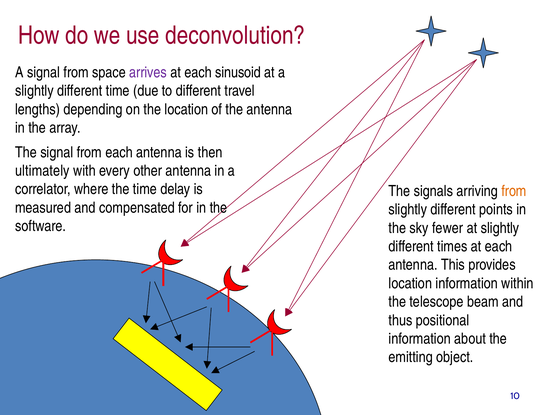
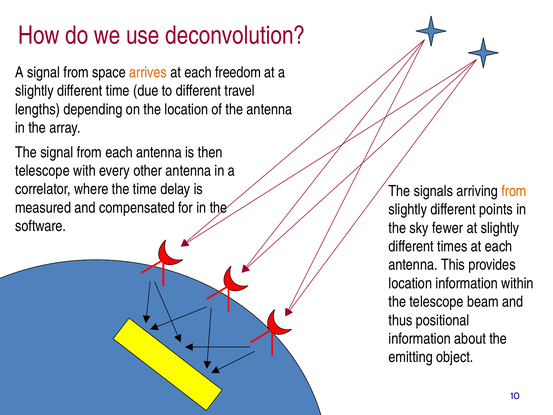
arrives colour: purple -> orange (148, 72)
sinusoid: sinusoid -> freedom (238, 72)
ultimately: ultimately -> telescope (42, 171)
